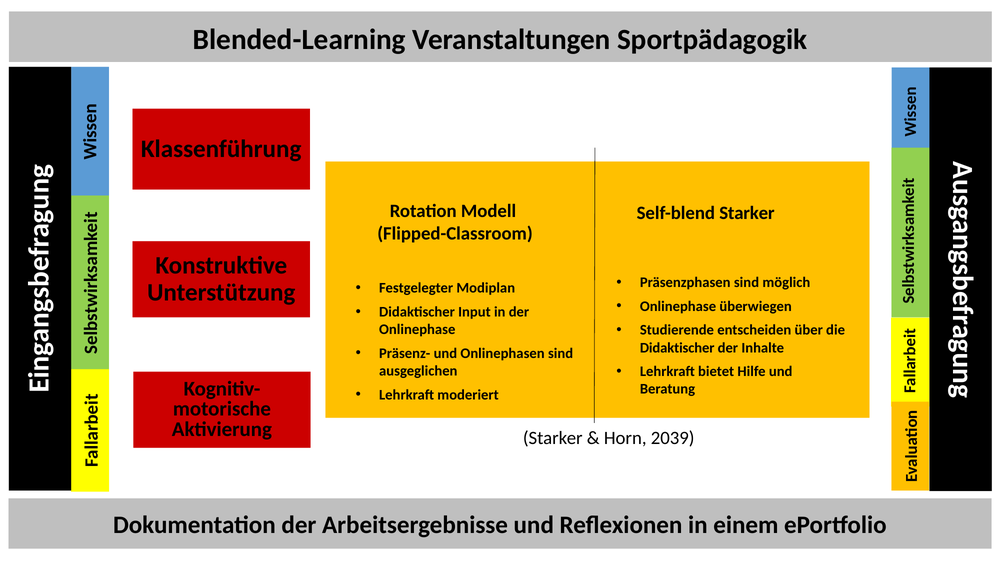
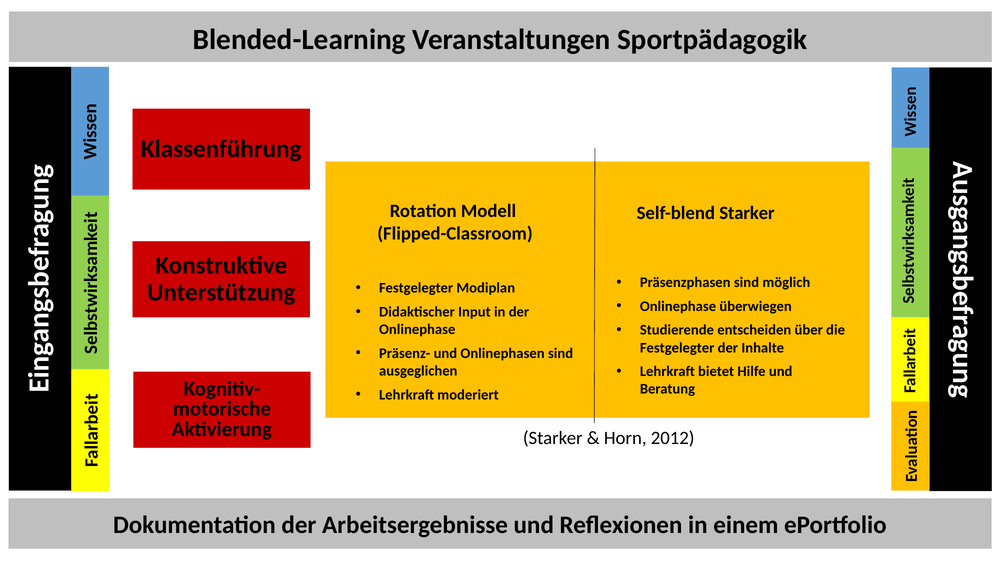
Didaktischer: Didaktischer -> Festgelegter (677, 347)
2039: 2039 -> 2012 (673, 438)
